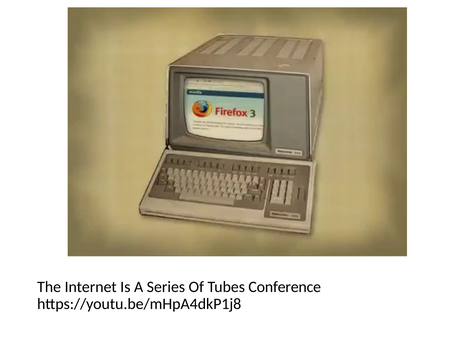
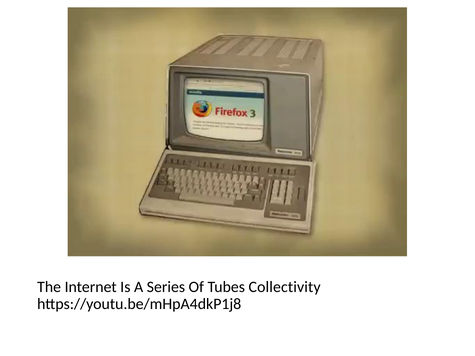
Conference: Conference -> Collectivity (285, 287)
